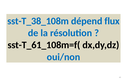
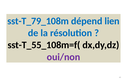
sst-T_38_108m: sst-T_38_108m -> sst-T_79_108m (38, 21)
flux: flux -> lien (112, 21)
sst-T_61_108m=f(: sst-T_61_108m=f( -> sst-T_55_108m=f( (44, 45)
oui/non colour: blue -> purple (63, 57)
